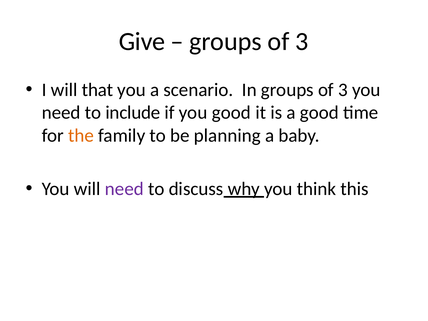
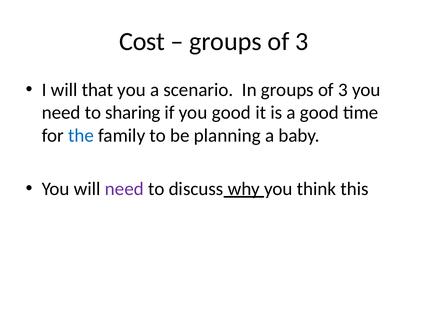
Give: Give -> Cost (142, 41)
include: include -> sharing (133, 113)
the colour: orange -> blue (81, 135)
